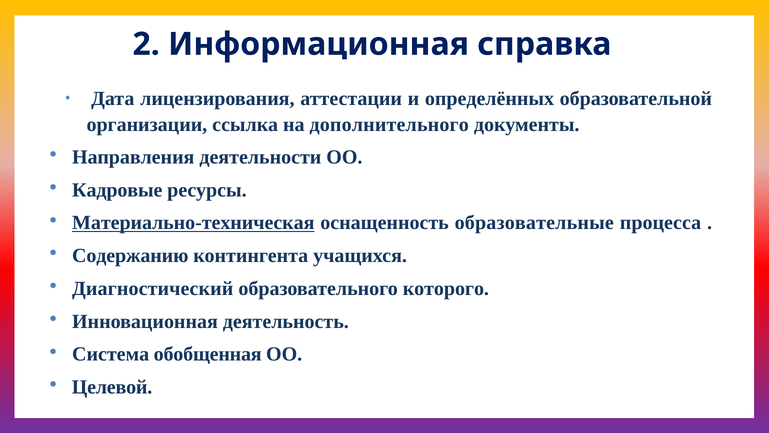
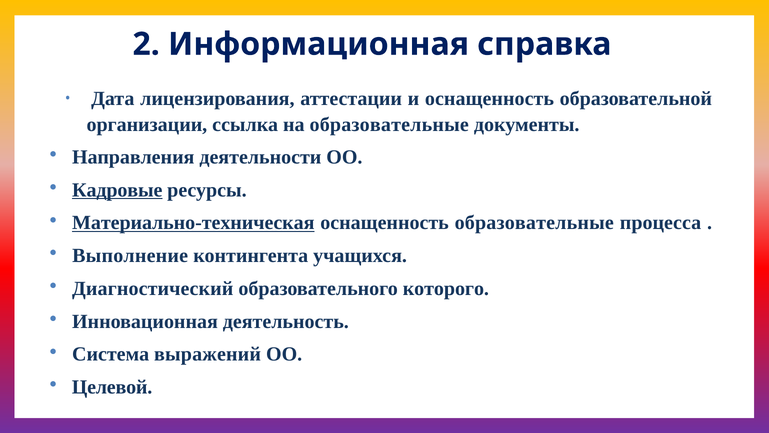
и определённых: определённых -> оснащенность (489, 99)
на дополнительного: дополнительного -> образовательные (389, 124)
Кадровые underline: none -> present (117, 190)
Содержанию: Содержанию -> Выполнение (130, 255)
обобщенная: обобщенная -> выражений (208, 354)
